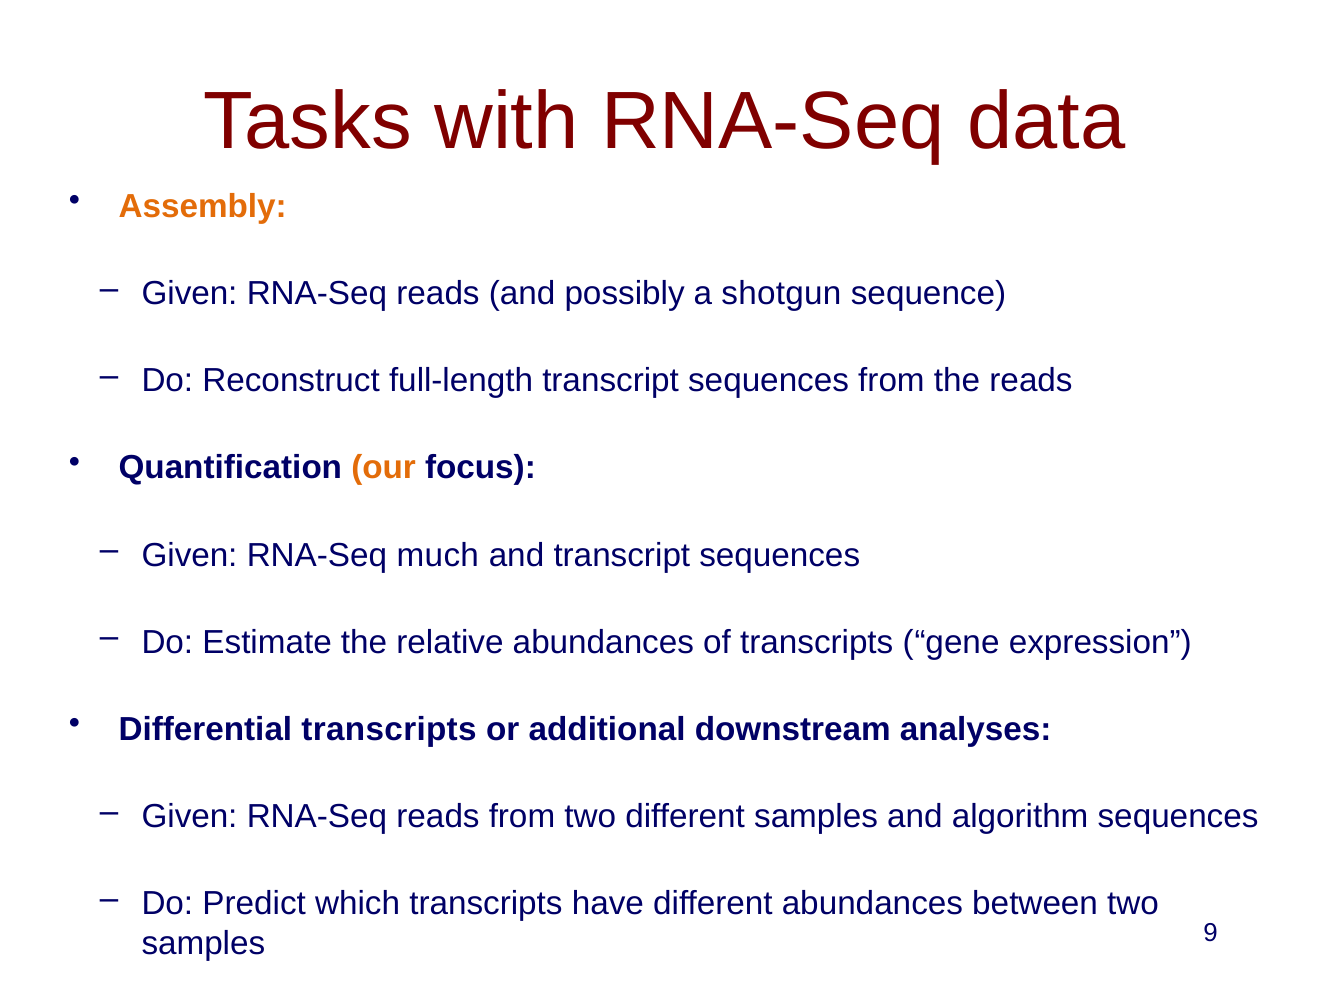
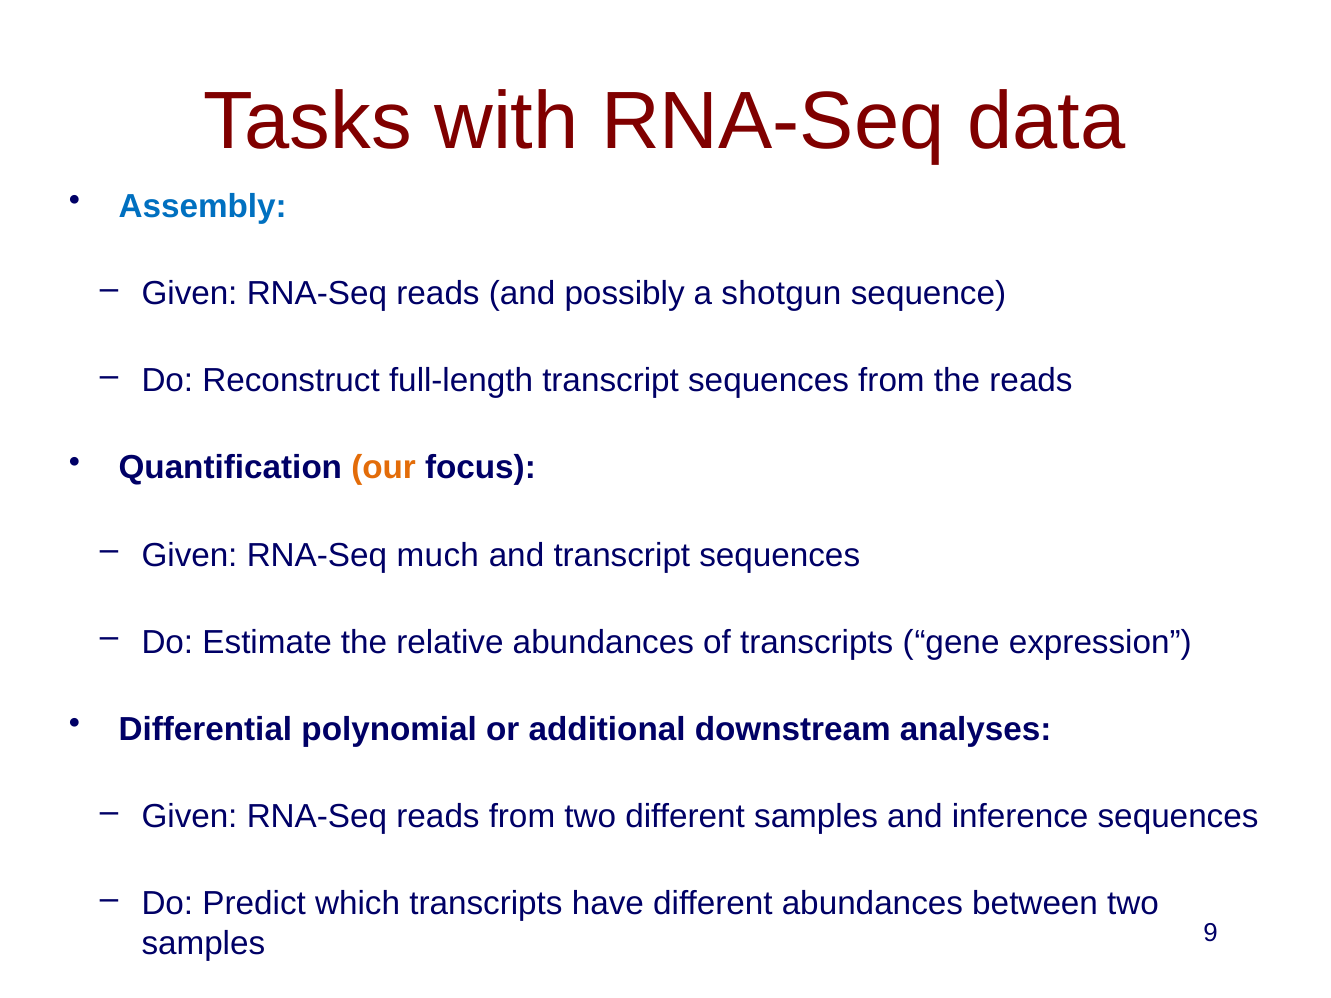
Assembly colour: orange -> blue (203, 206)
Differential transcripts: transcripts -> polynomial (389, 730)
algorithm: algorithm -> inference (1020, 817)
